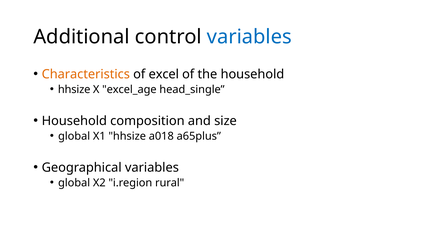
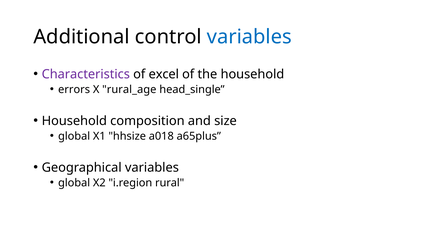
Characteristics colour: orange -> purple (86, 74)
hhsize: hhsize -> errors (74, 89)
excel_age: excel_age -> rural_age (129, 89)
